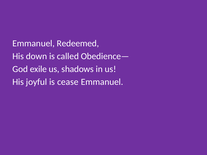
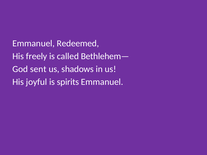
down: down -> freely (37, 56)
Obedience—: Obedience— -> Bethlehem— (105, 56)
exile: exile -> sent (38, 69)
cease: cease -> spirits (68, 82)
